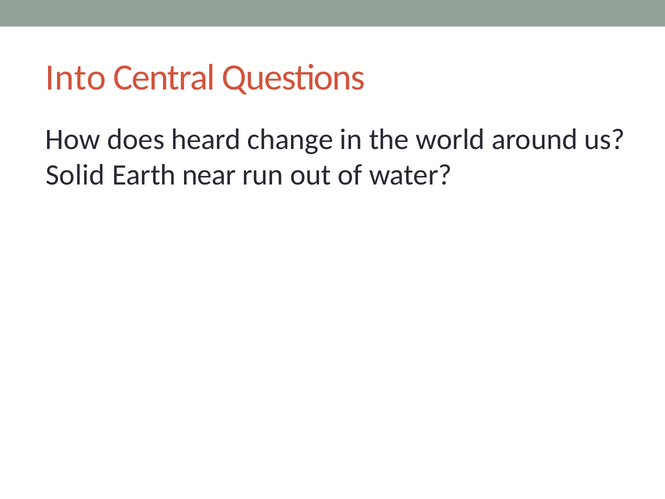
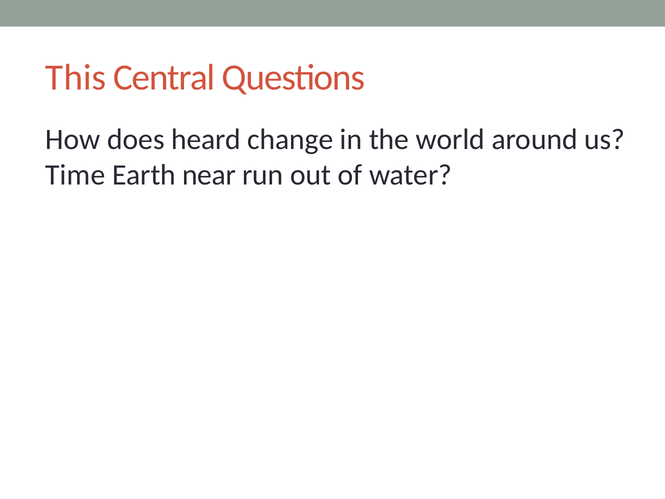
Into: Into -> This (76, 77)
Solid: Solid -> Time (75, 175)
